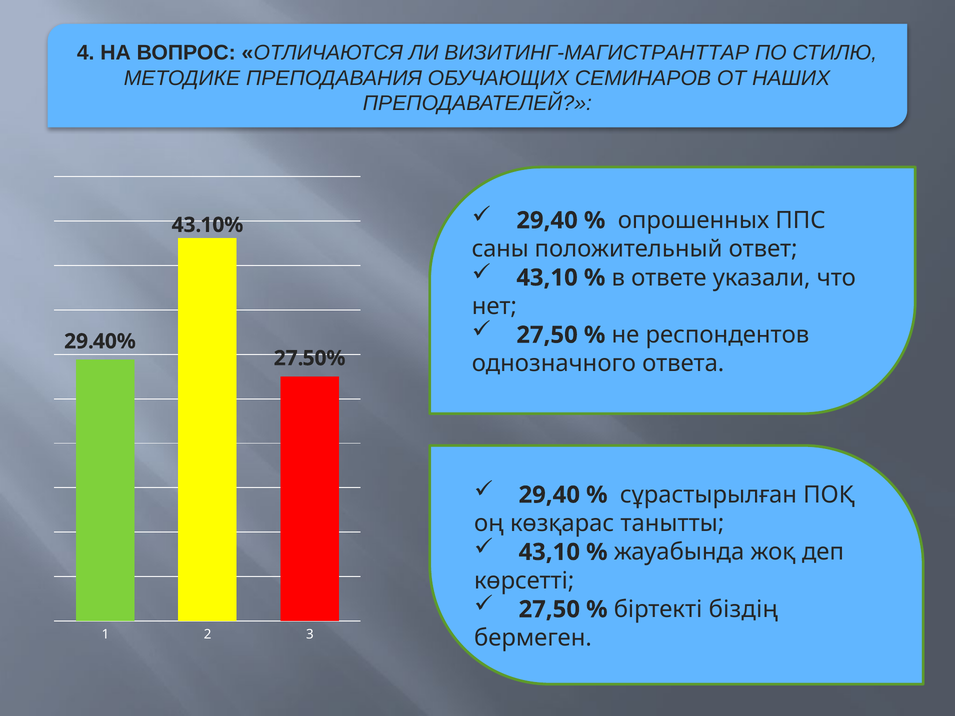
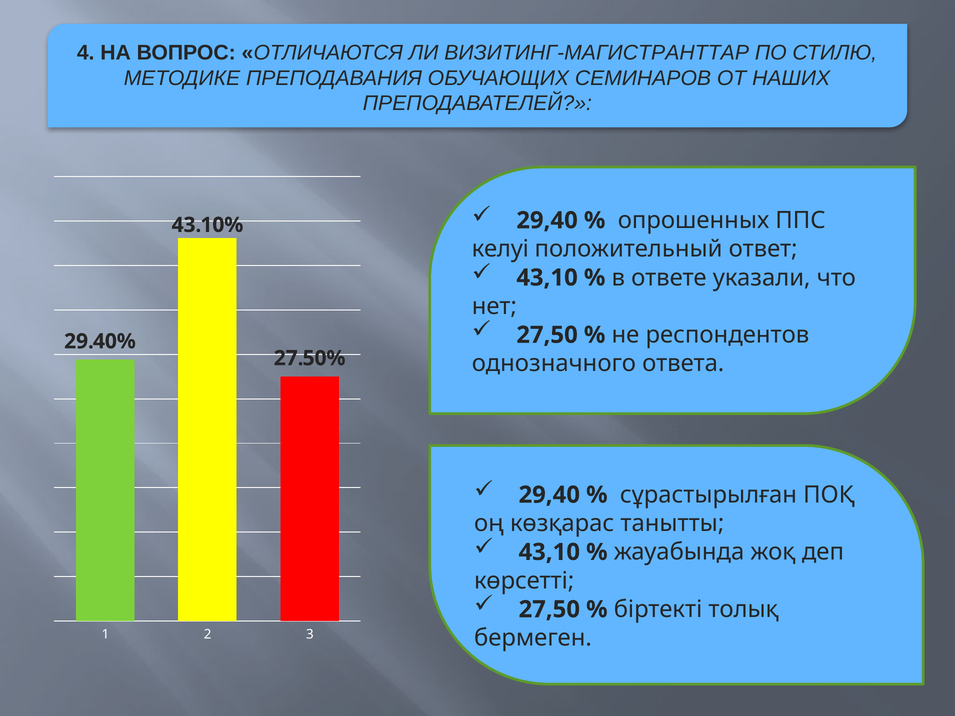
саны: саны -> келуі (500, 249)
біздің: біздің -> толық (744, 610)
